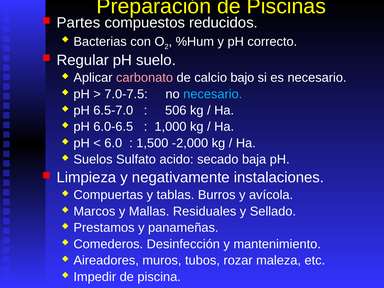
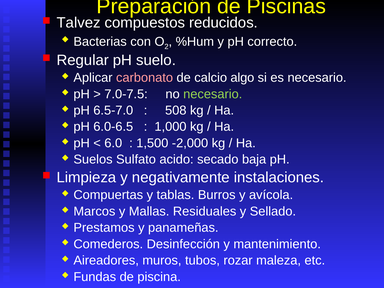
Partes: Partes -> Talvez (79, 23)
bajo: bajo -> algo (242, 78)
necesario colour: light blue -> light green (213, 94)
506: 506 -> 508 (176, 110)
Impedir: Impedir -> Fundas (95, 277)
